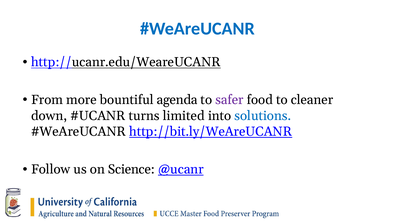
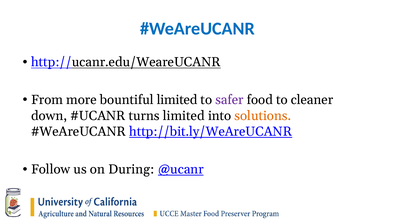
bountiful agenda: agenda -> limited (177, 100)
solutions colour: blue -> orange (263, 116)
Science: Science -> During (131, 169)
